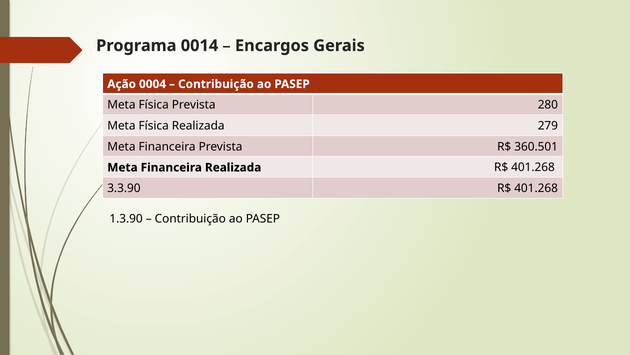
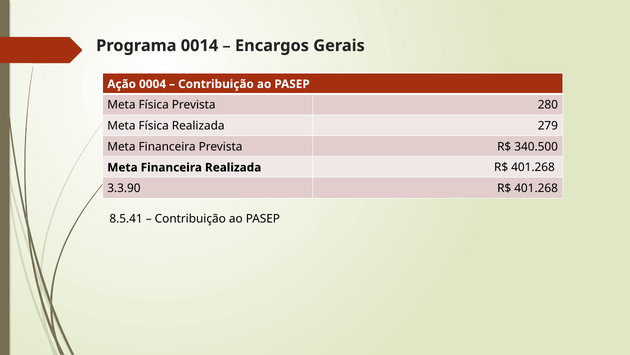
360.501: 360.501 -> 340.500 (536, 146)
1.3.90: 1.3.90 -> 8.5.41 (126, 219)
